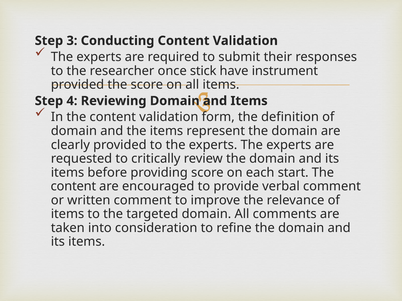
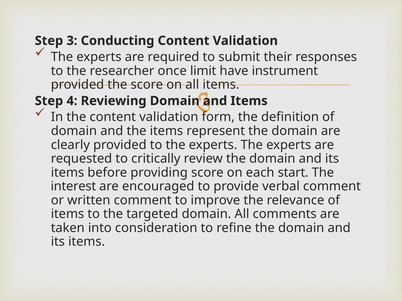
stick: stick -> limit (203, 71)
content: content -> interest (73, 187)
